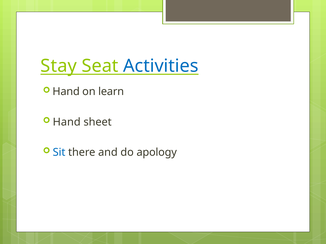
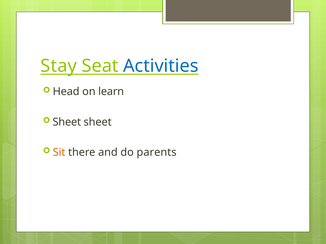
Hand: Hand -> Head (66, 92)
Hand: Hand -> Sheet (67, 122)
Sit colour: blue -> orange (59, 153)
apology: apology -> parents (157, 153)
